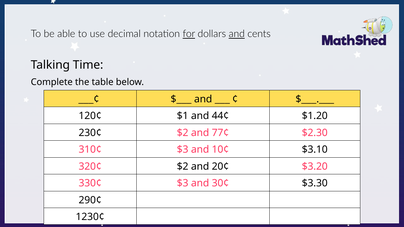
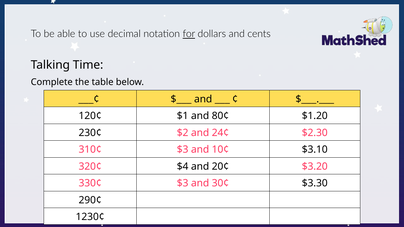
and underline: present -> none (237, 34)
44¢: 44¢ -> 80¢ (220, 116)
77¢: 77¢ -> 24¢ (220, 133)
320¢ $2: $2 -> $4 (183, 167)
